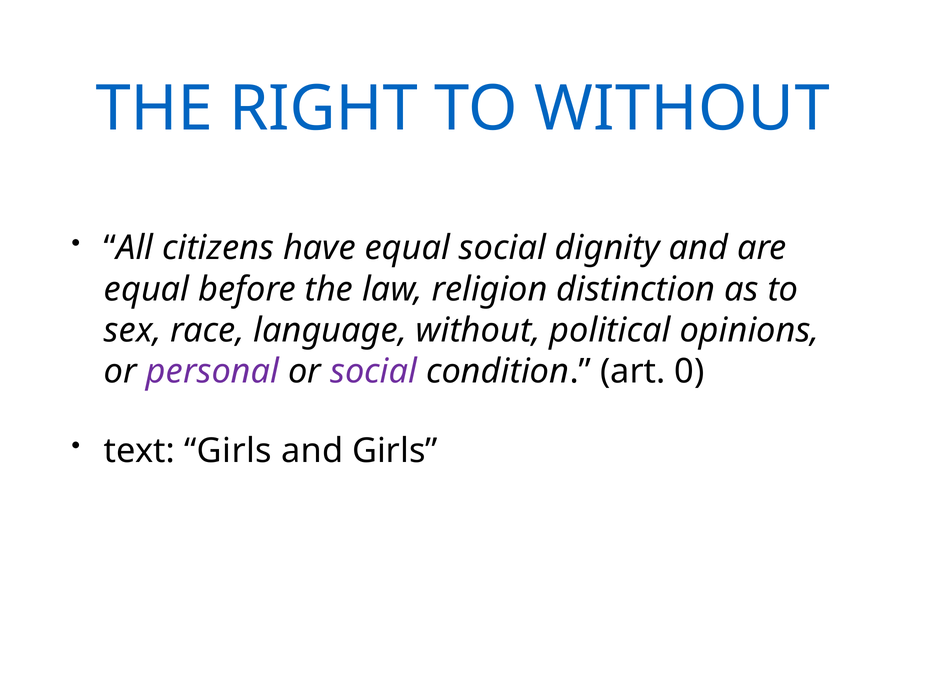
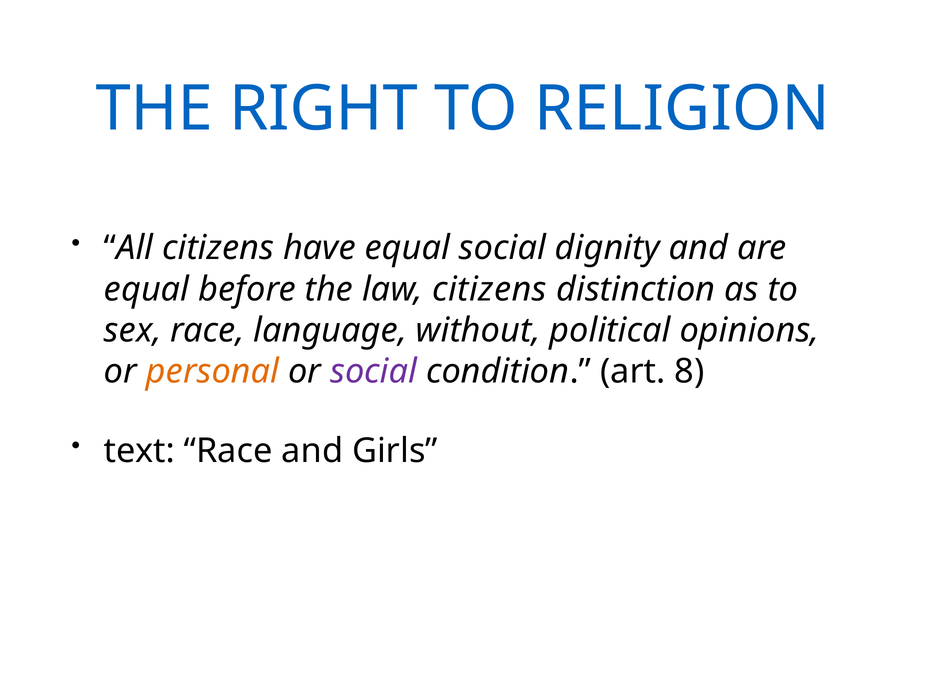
TO WITHOUT: WITHOUT -> RELIGION (682, 109)
law religion: religion -> citizens (489, 289)
personal colour: purple -> orange (213, 372)
0: 0 -> 8 (689, 372)
text Girls: Girls -> Race (228, 451)
